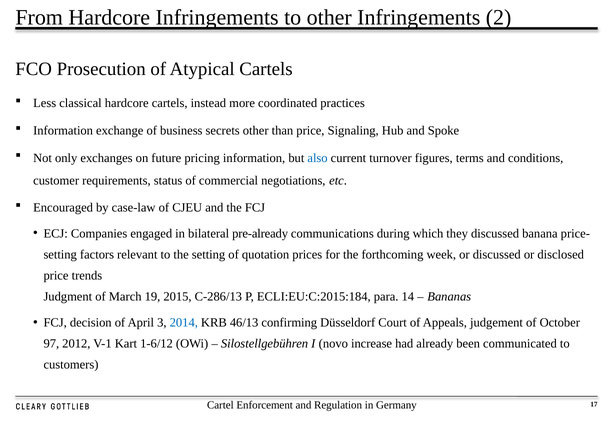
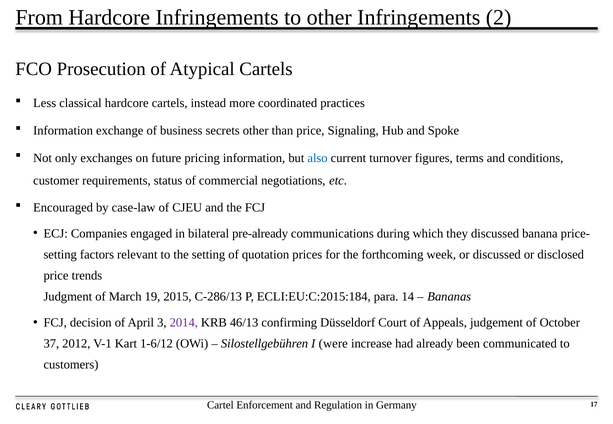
2014 colour: blue -> purple (184, 323)
97: 97 -> 37 (51, 344)
novo: novo -> were (333, 344)
